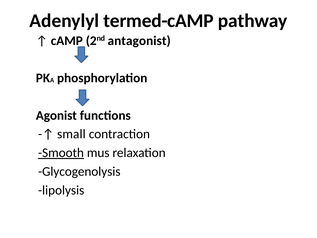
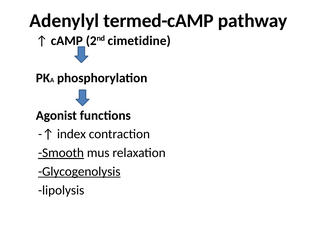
antagonist: antagonist -> cimetidine (139, 41)
small: small -> index (71, 134)
Glycogenolysis underline: none -> present (79, 171)
